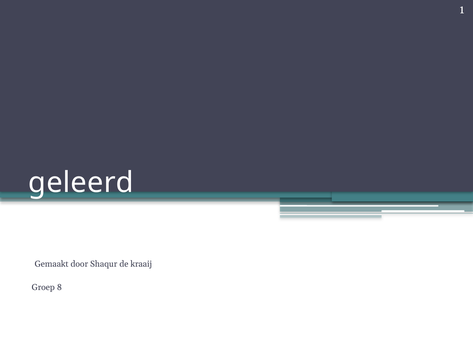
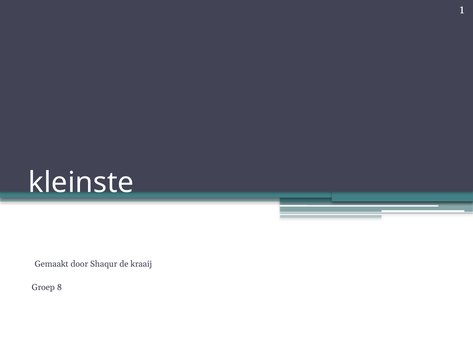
geleerd: geleerd -> kleinste (81, 183)
